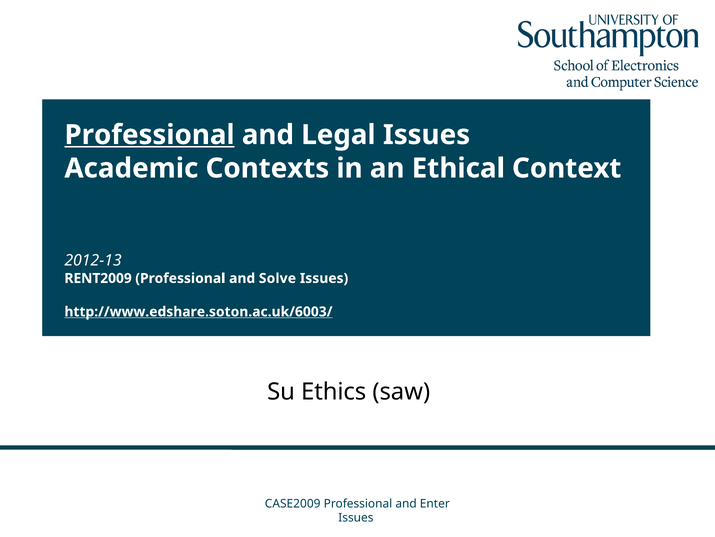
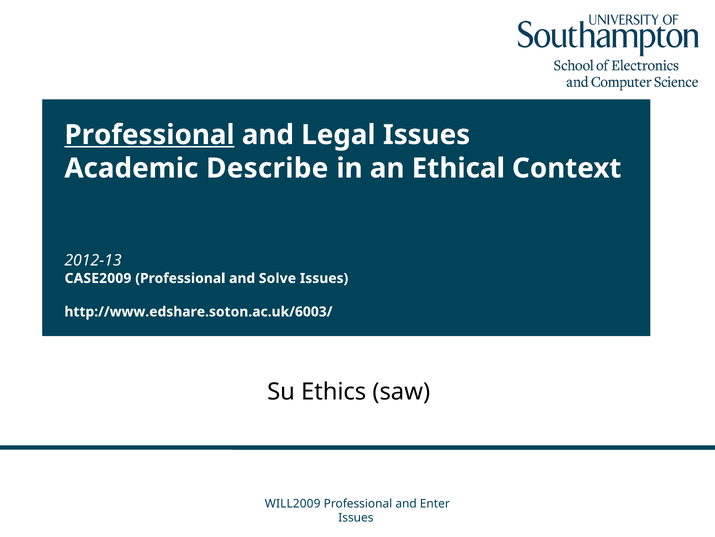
Contexts: Contexts -> Describe (267, 168)
RENT2009: RENT2009 -> CASE2009 (98, 278)
http://www.edshare.soton.ac.uk/6003/ underline: present -> none (198, 311)
CASE2009: CASE2009 -> WILL2009 (293, 503)
